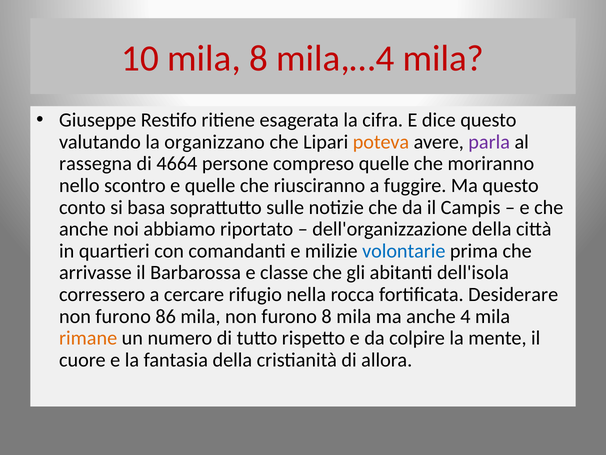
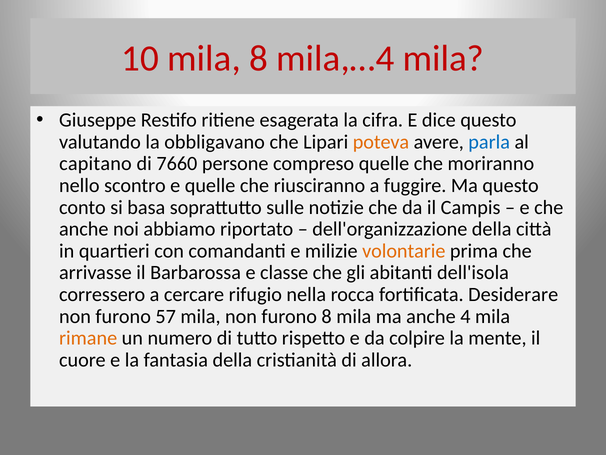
organizzano: organizzano -> obbligavano (215, 142)
parla colour: purple -> blue (489, 142)
rassegna: rassegna -> capitano (95, 163)
4664: 4664 -> 7660 (177, 163)
volontarie colour: blue -> orange (404, 251)
86: 86 -> 57 (166, 316)
